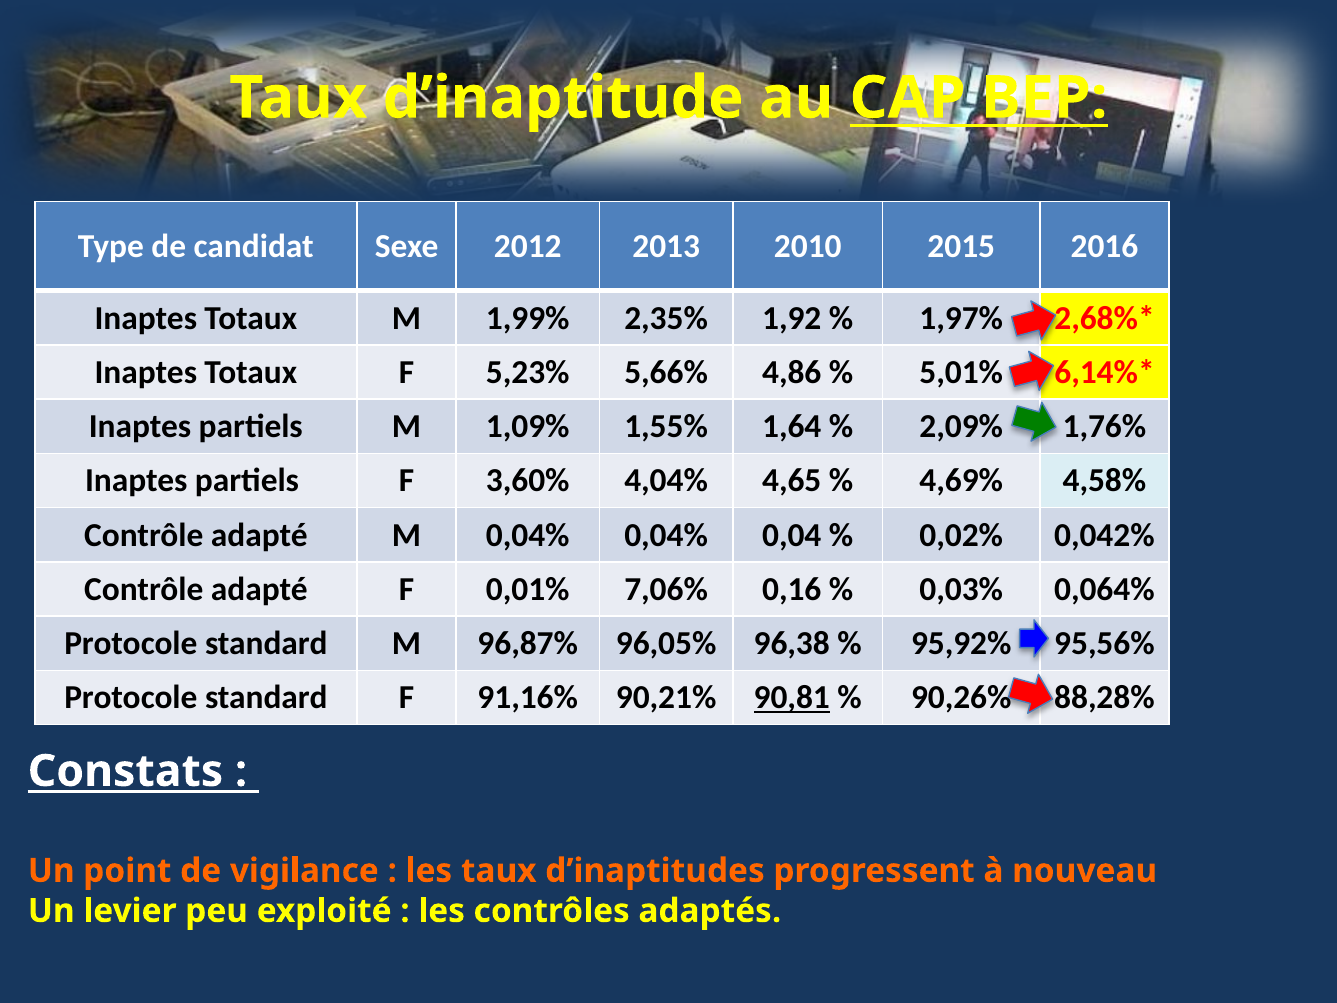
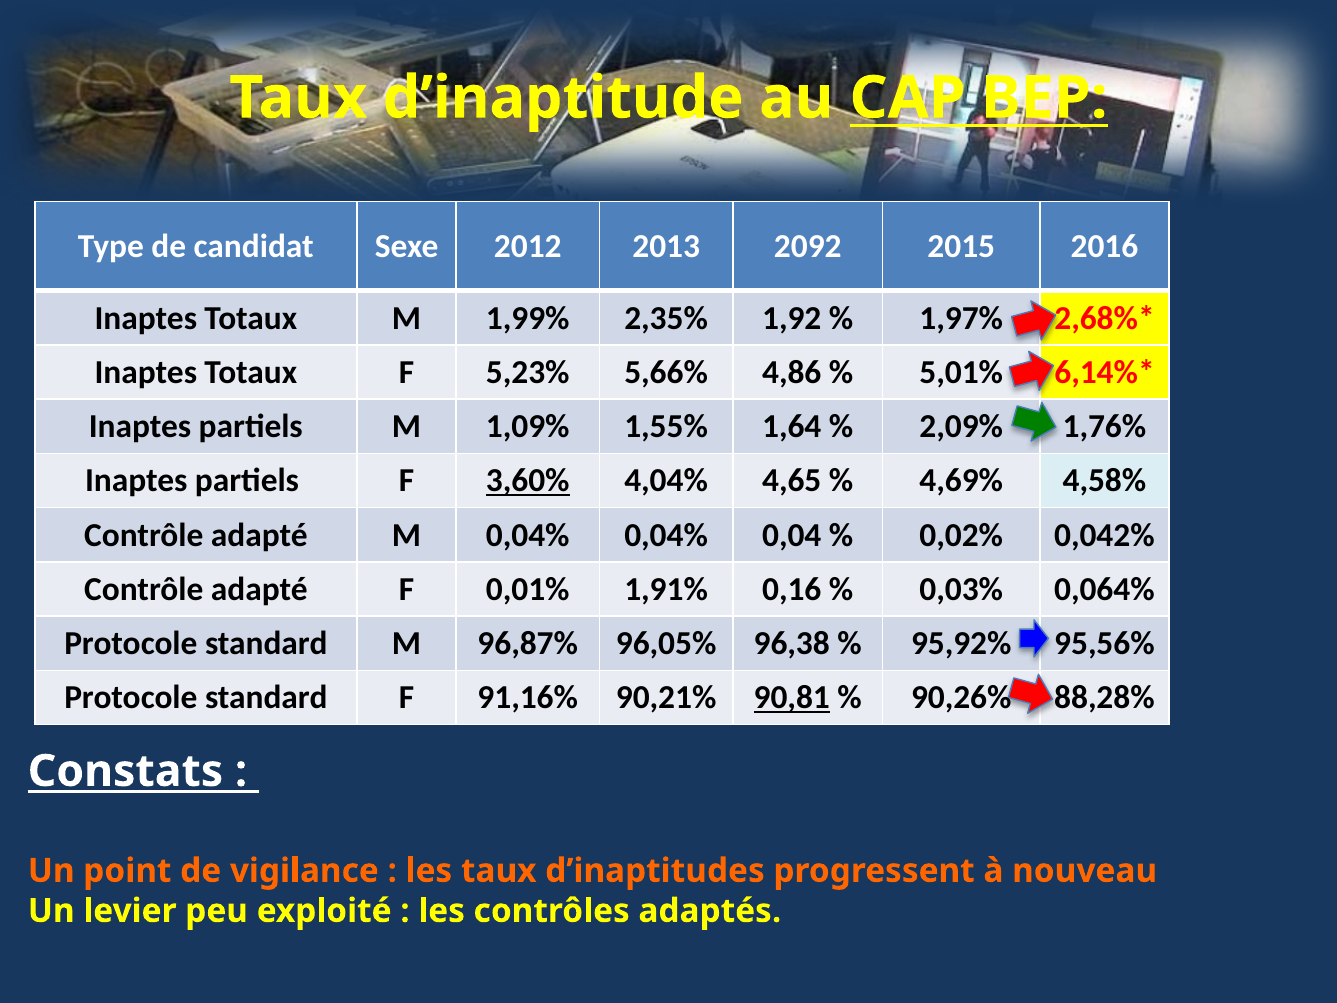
2010: 2010 -> 2092 (808, 247)
3,60% underline: none -> present (528, 481)
7,06%: 7,06% -> 1,91% (666, 589)
